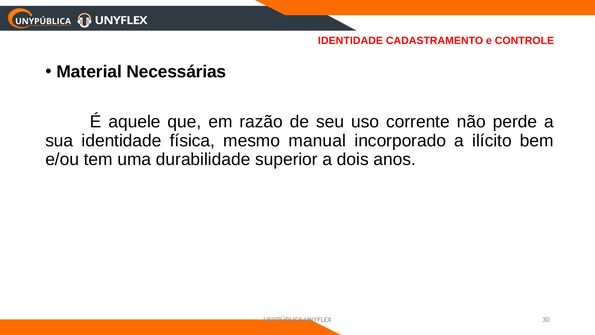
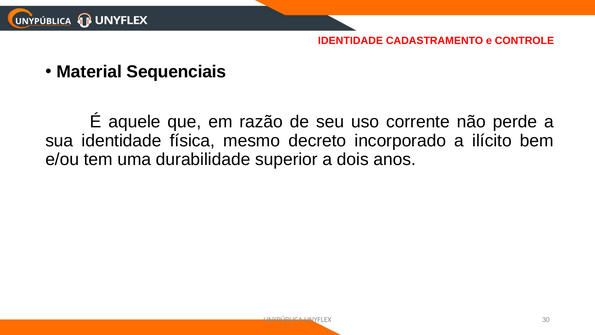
Necessárias: Necessárias -> Sequenciais (176, 72)
manual: manual -> decreto (317, 140)
